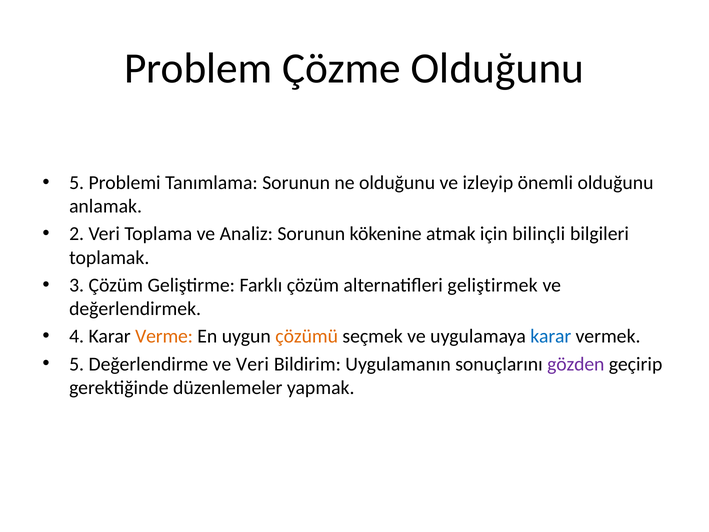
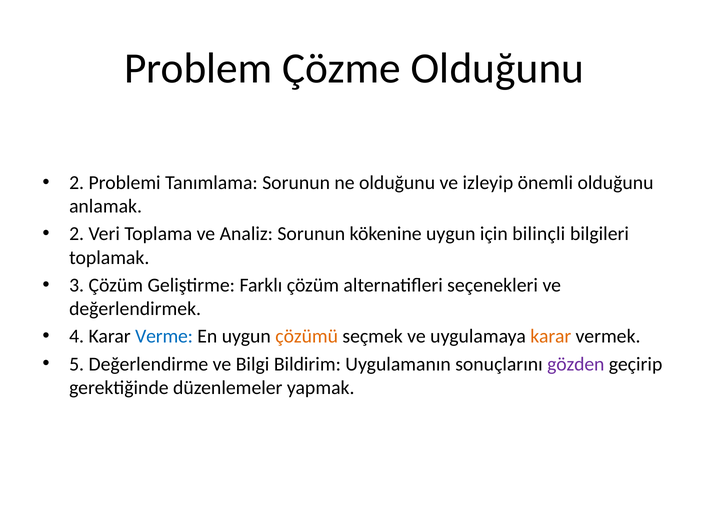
5: 5 -> 2 (77, 183)
kökenine atmak: atmak -> uygun (451, 234)
geliştirmek: geliştirmek -> seçenekleri (493, 285)
Verme colour: orange -> blue (164, 336)
karar colour: blue -> orange (551, 336)
ve Veri: Veri -> Bilgi (253, 364)
